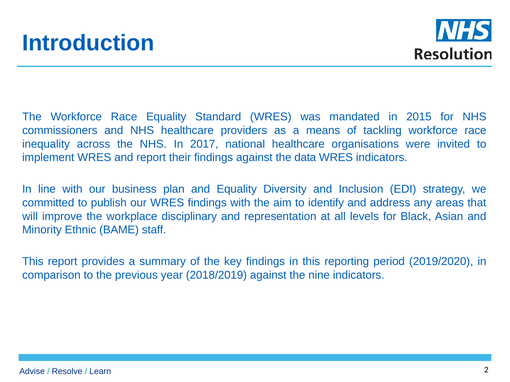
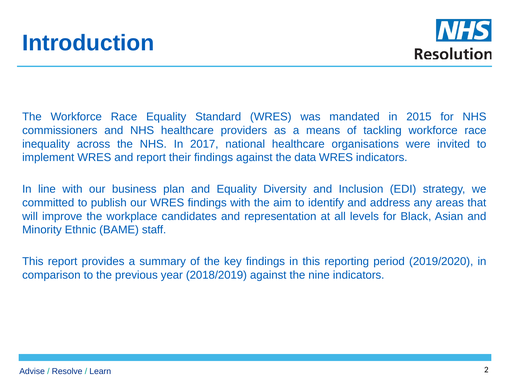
disciplinary: disciplinary -> candidates (189, 217)
